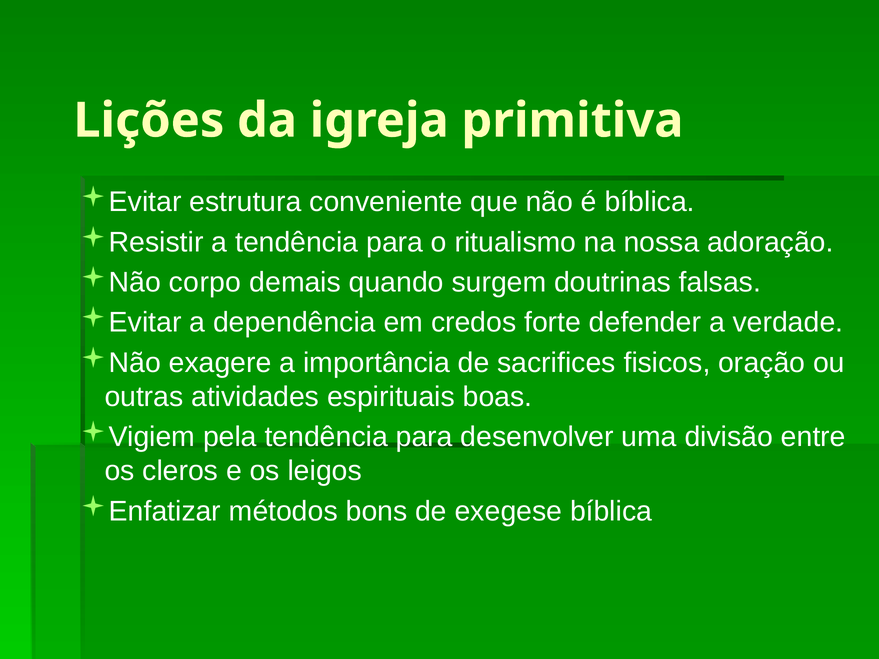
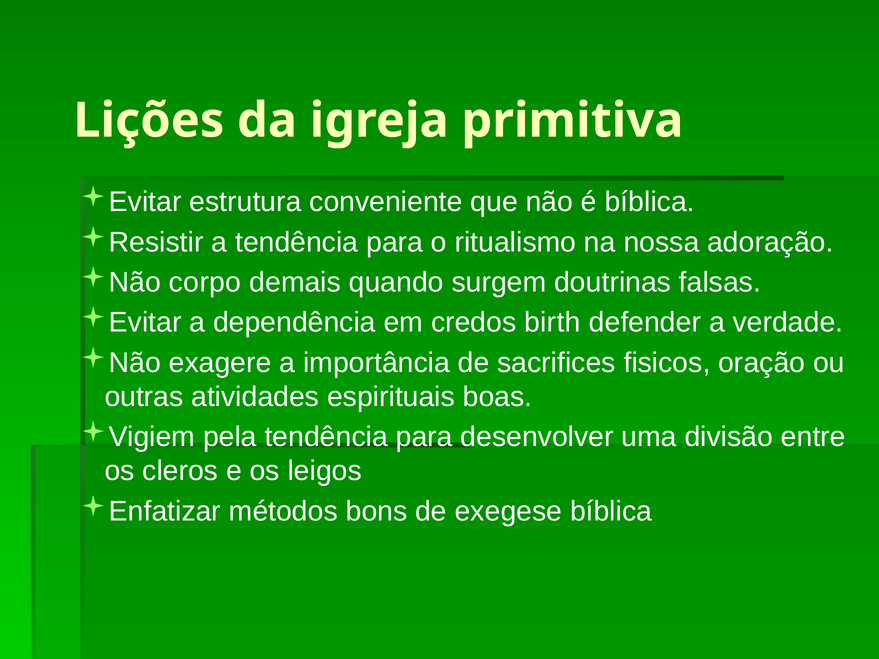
forte: forte -> birth (552, 323)
